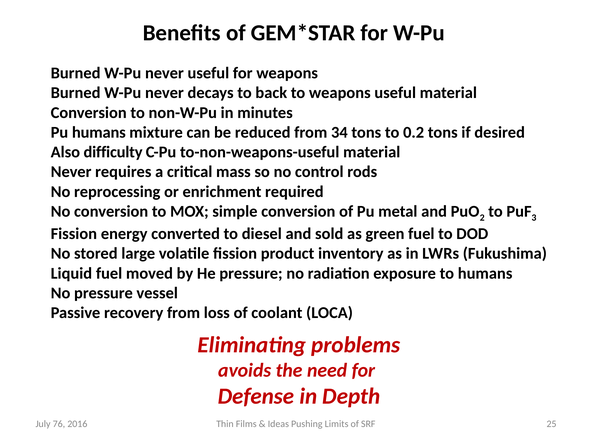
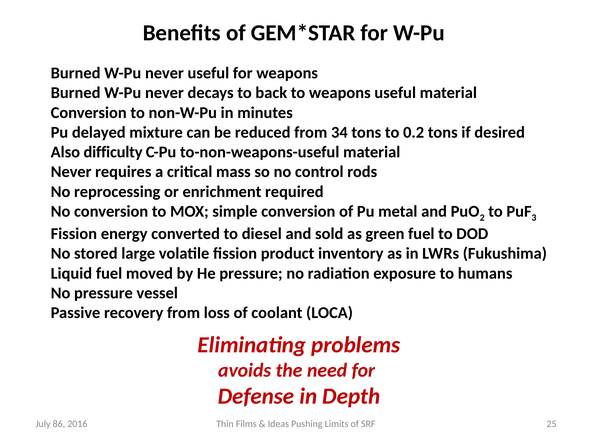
Pu humans: humans -> delayed (99, 132)
76: 76 -> 86 (59, 424)
